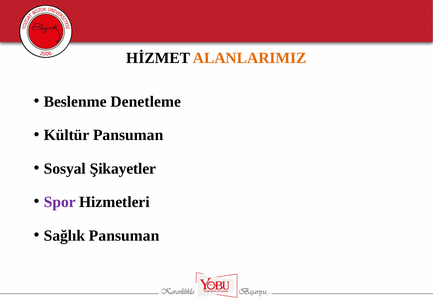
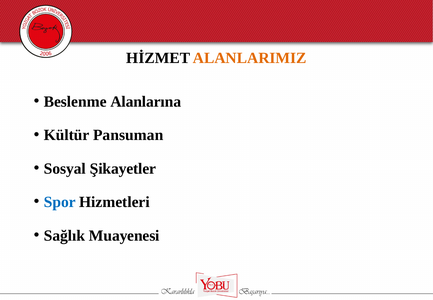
Denetleme: Denetleme -> Alanlarına (146, 101)
Spor colour: purple -> blue (60, 202)
Sağlık Pansuman: Pansuman -> Muayenesi (124, 235)
